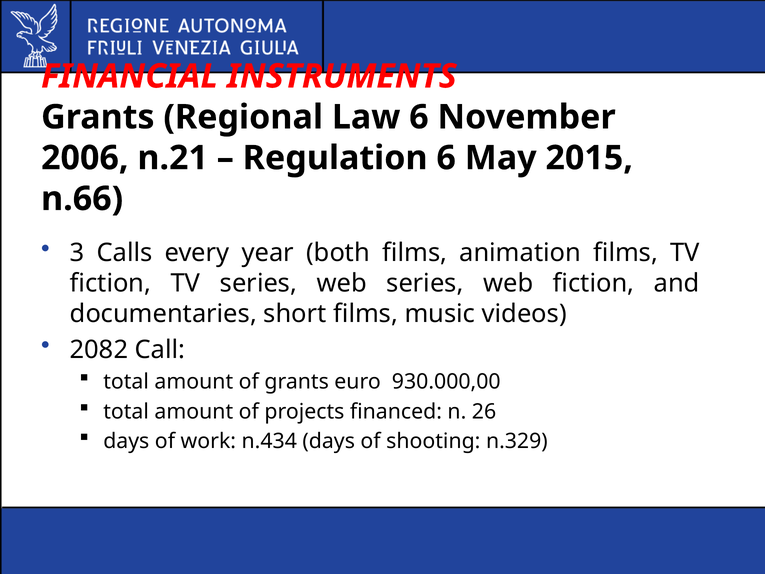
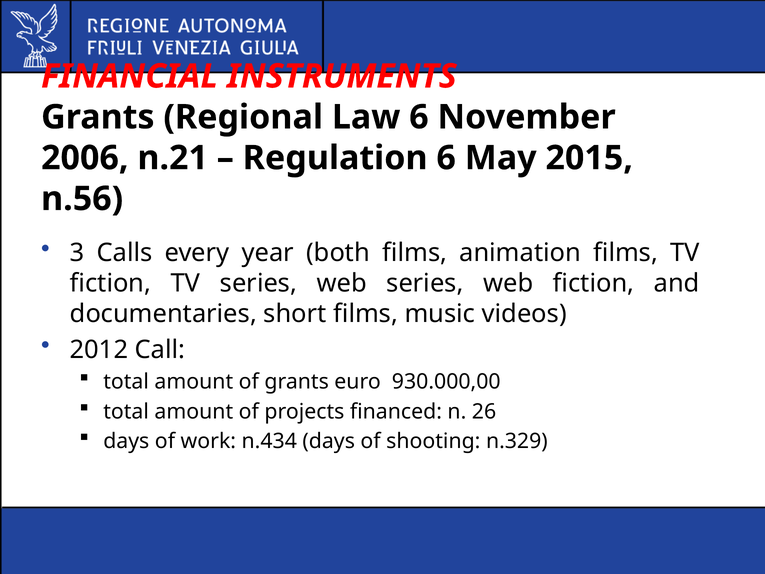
n.66: n.66 -> n.56 (82, 199)
2082: 2082 -> 2012 (99, 350)
